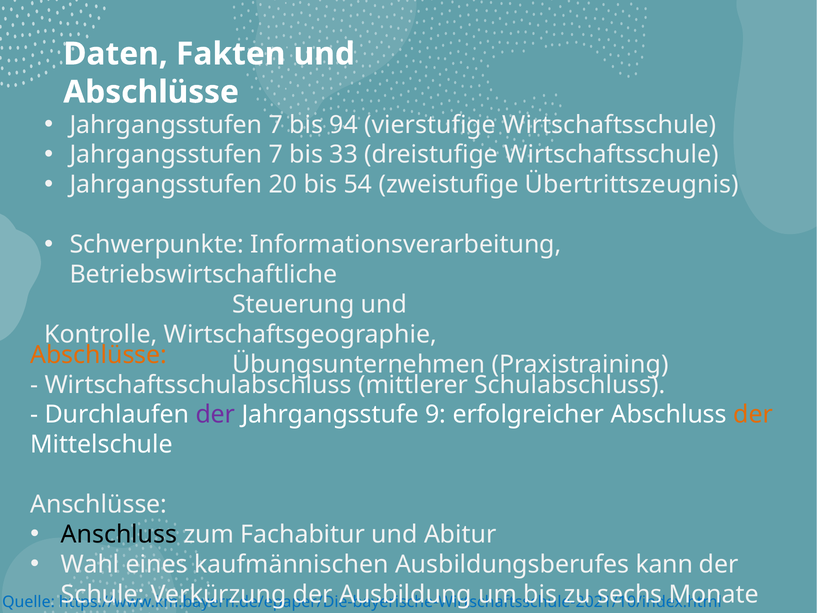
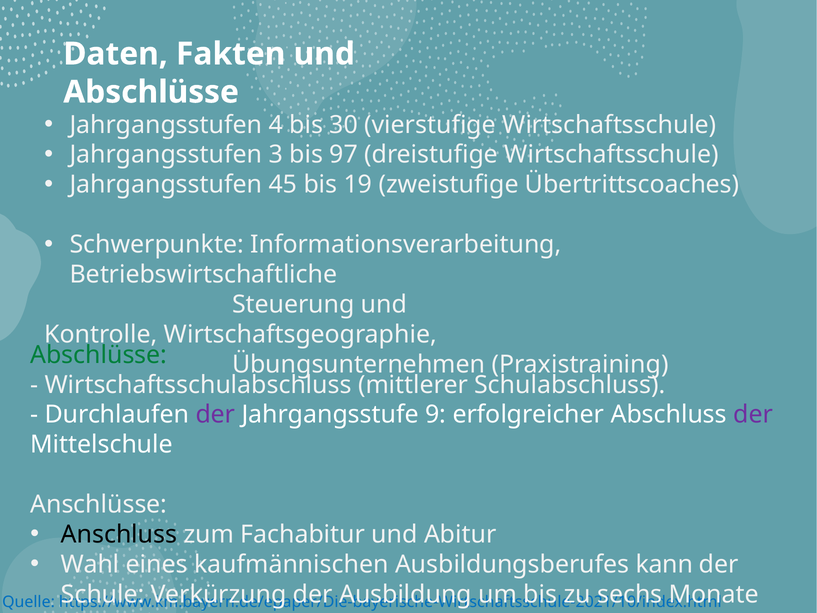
7: 7 -> 4 (276, 125)
94: 94 -> 30 (344, 125)
7: 7 -> 3 (276, 155)
33: 33 -> 97 (344, 155)
20: 20 -> 45 (283, 185)
54: 54 -> 19 (358, 185)
Übertrittszeugnis: Übertrittszeugnis -> Übertrittscoaches (632, 185)
Abschlüsse colour: orange -> green (99, 355)
der colour: orange -> purple (753, 415)
